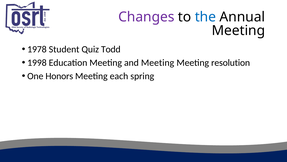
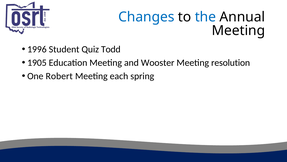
Changes colour: purple -> blue (146, 17)
1978: 1978 -> 1996 (37, 49)
1998: 1998 -> 1905 (37, 62)
and Meeting: Meeting -> Wooster (158, 62)
Honors: Honors -> Robert (59, 76)
